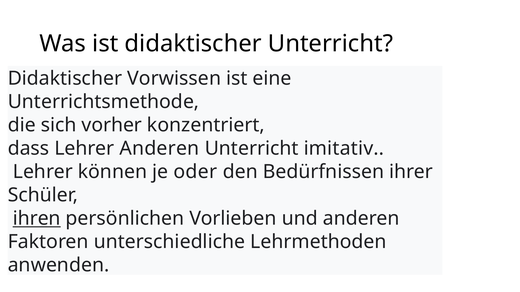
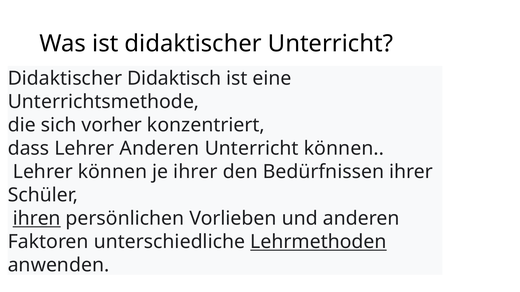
Vorwissen: Vorwissen -> Didaktisch (174, 78)
Unterricht imitativ: imitativ -> können (344, 149)
je oder: oder -> ihrer (195, 172)
Lehrmethoden underline: none -> present (318, 242)
